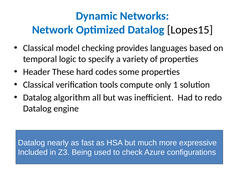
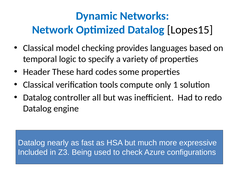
algorithm: algorithm -> controller (72, 98)
